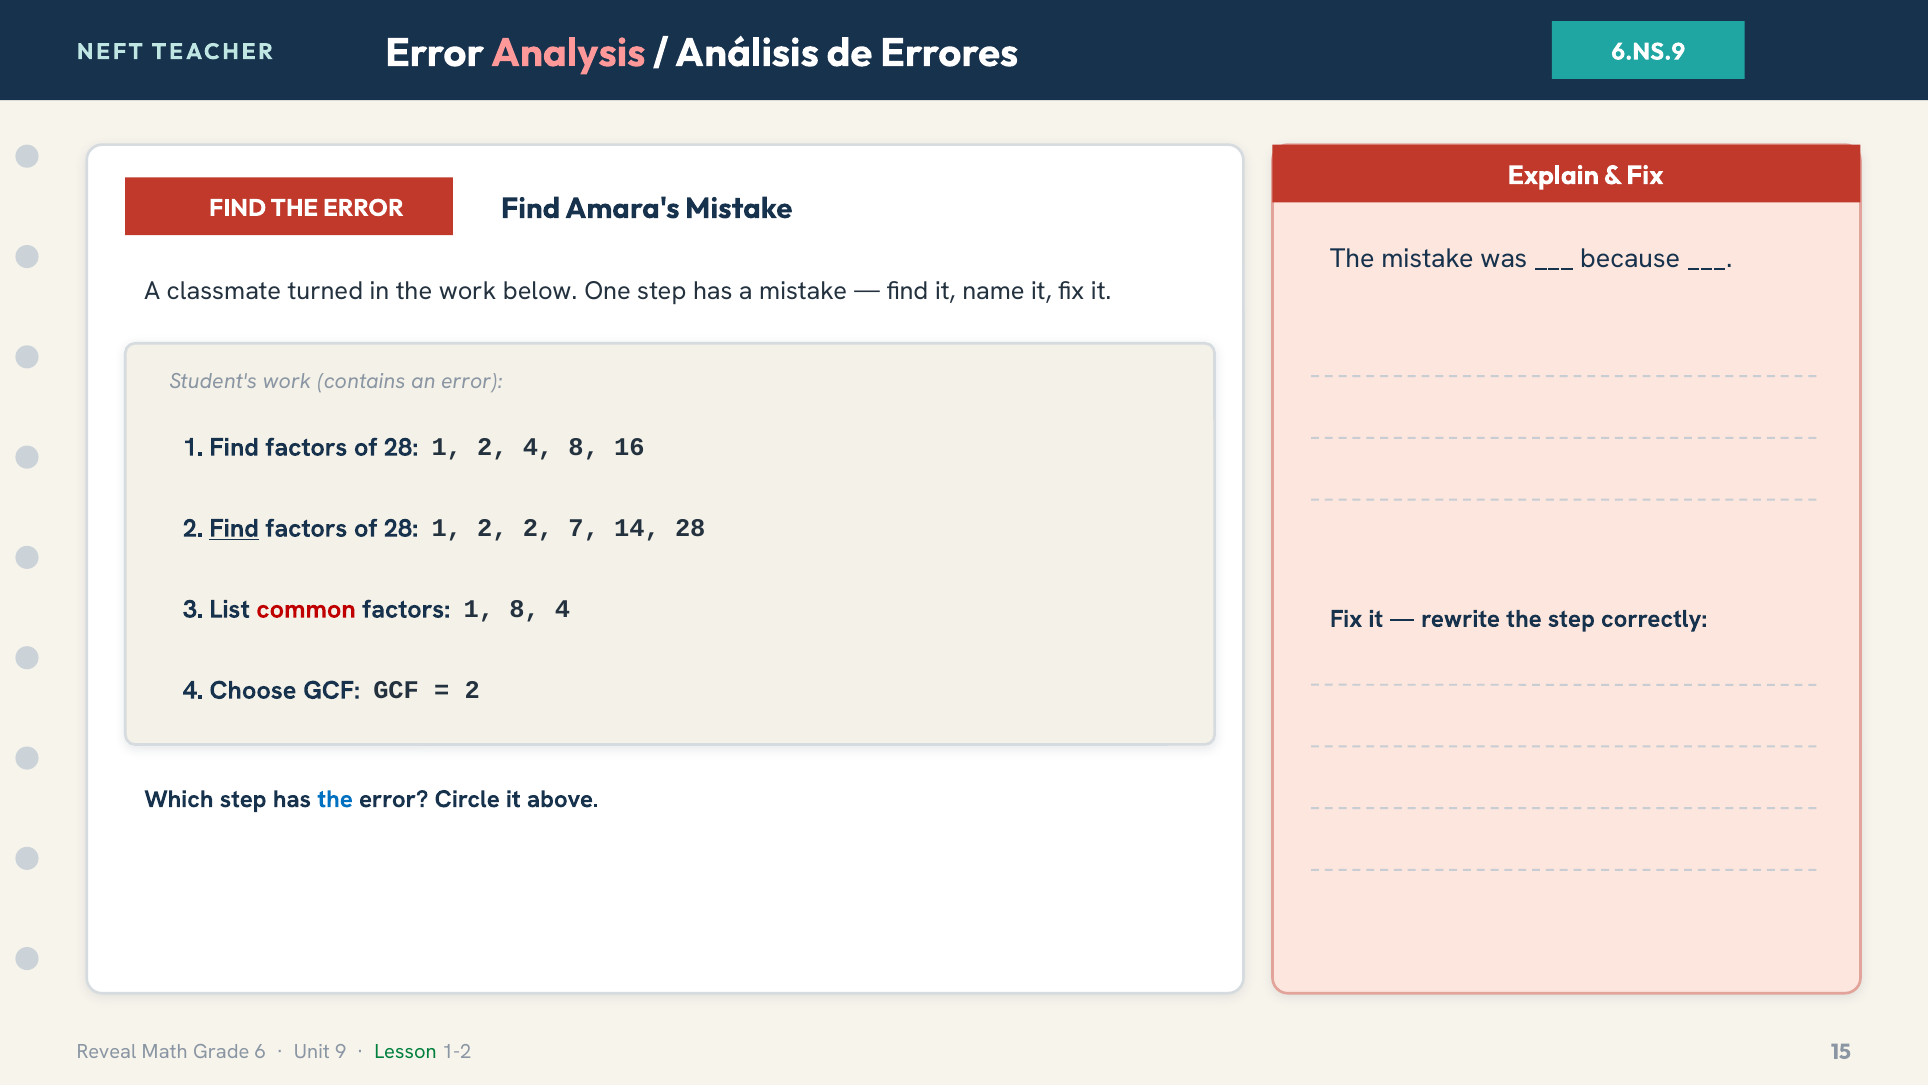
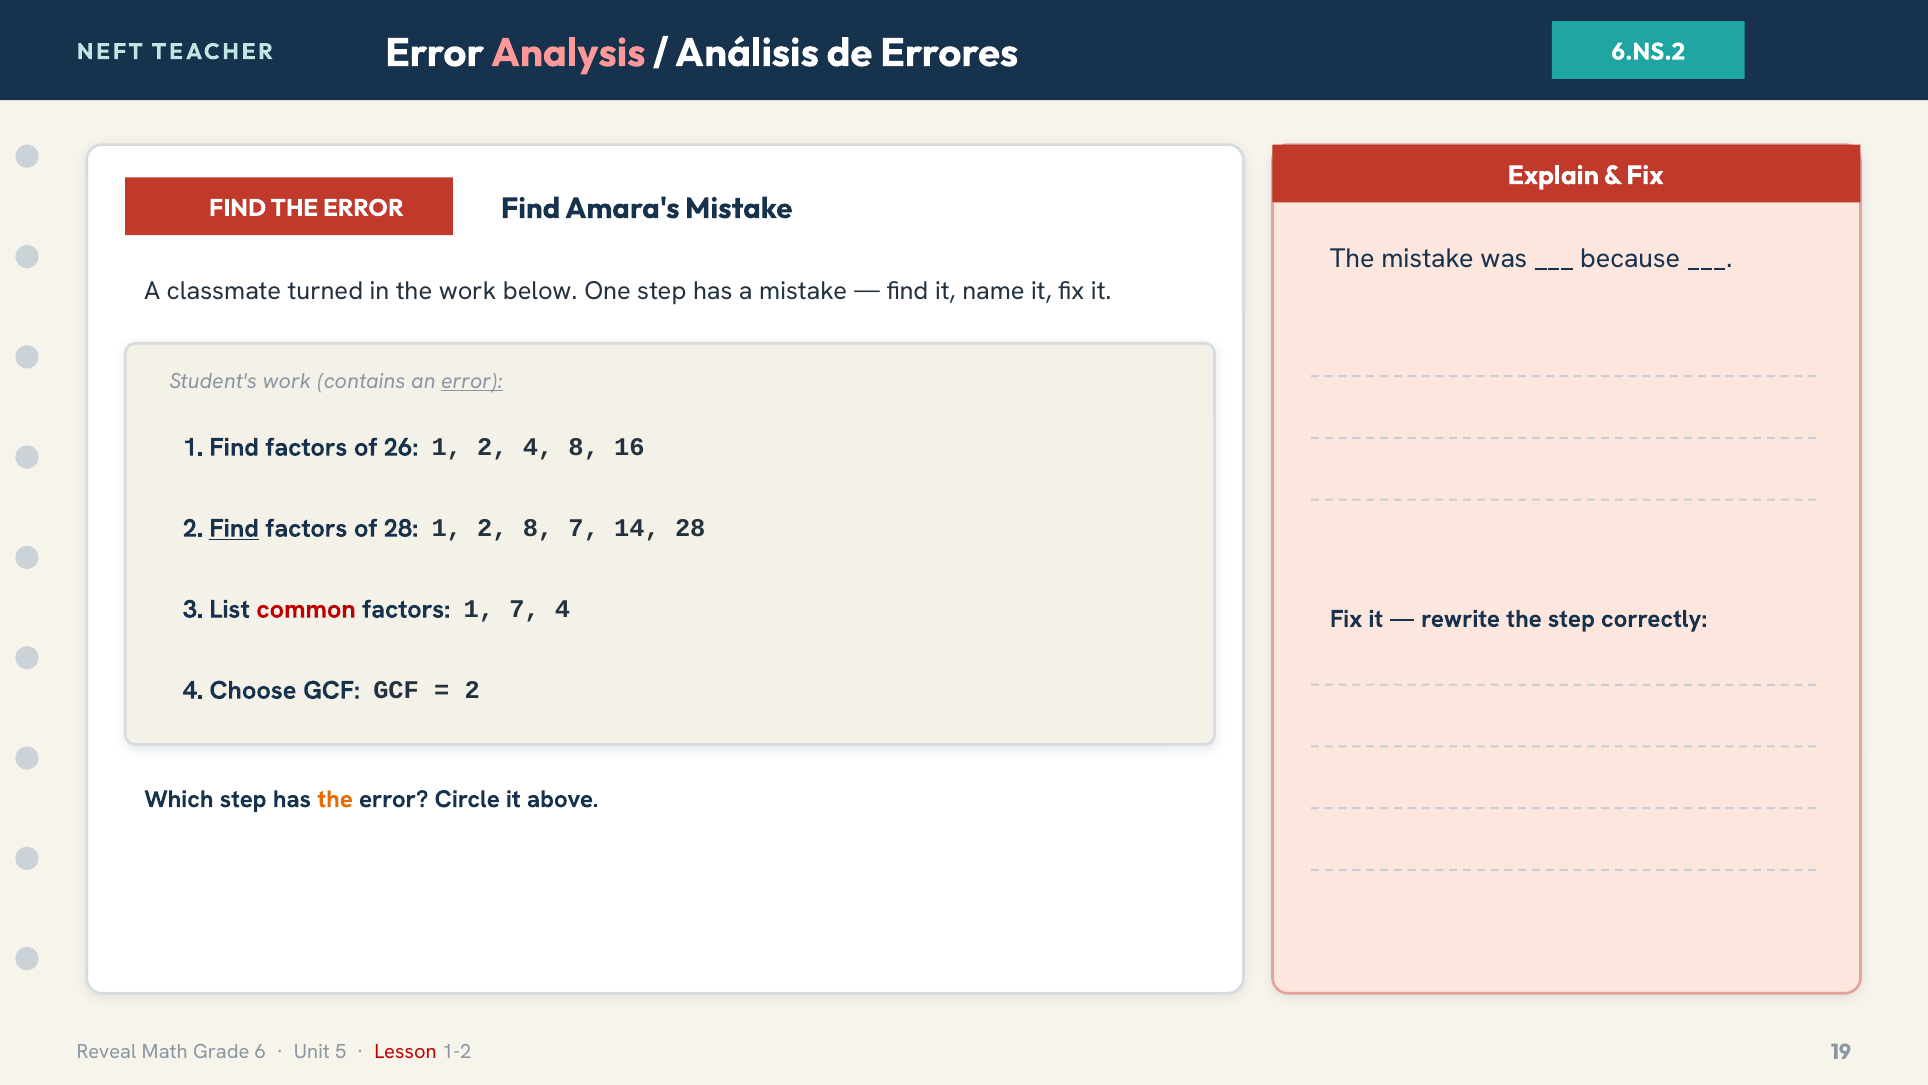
6.NS.9: 6.NS.9 -> 6.NS.2 (1648, 52)
error underline: none -> present (472, 381)
28: 28 -> 26 (401, 447)
2 2: 2 -> 8 (538, 528)
1 8: 8 -> 7 (525, 609)
the colour: blue -> orange (335, 799)
9: 9 -> 5 (341, 1051)
Lesson colour: green -> red (405, 1051)
15: 15 -> 19 (1841, 1051)
